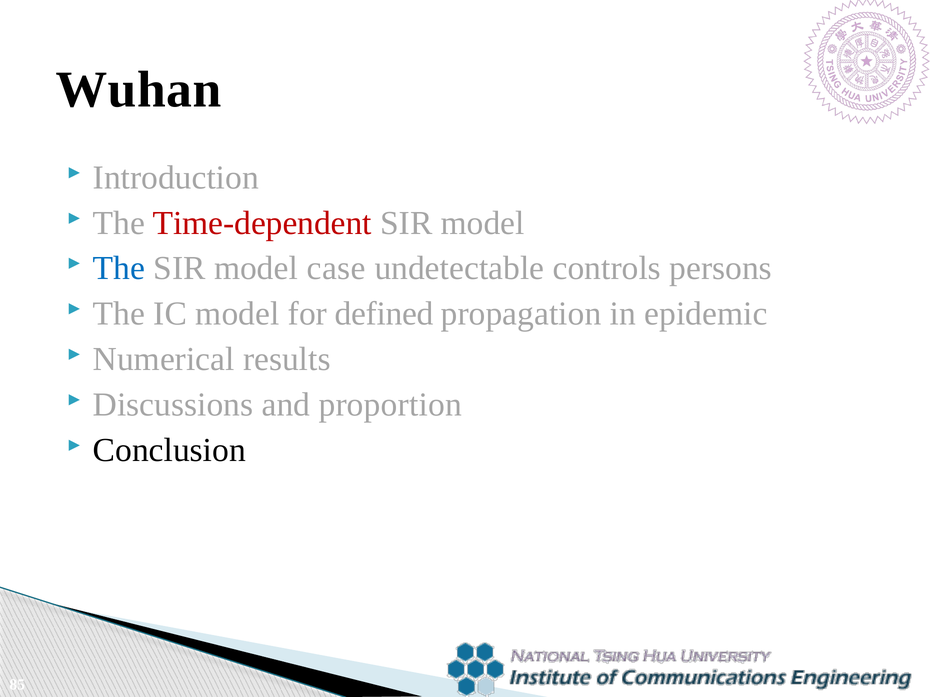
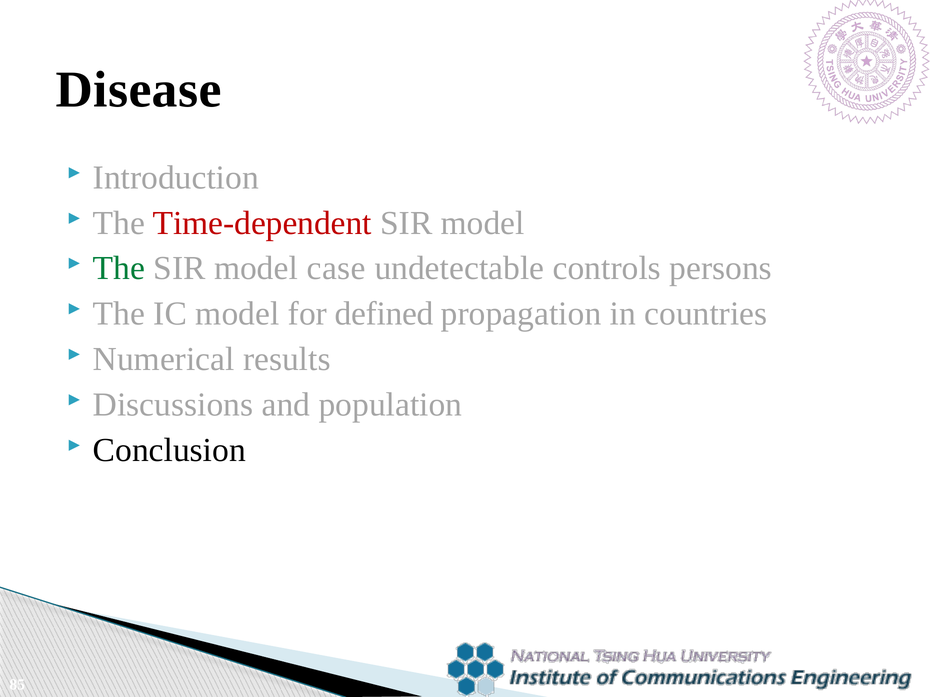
Wuhan: Wuhan -> Disease (139, 90)
The colour: blue -> green (119, 269)
epidemic: epidemic -> countries (706, 314)
proportion: proportion -> population (390, 405)
